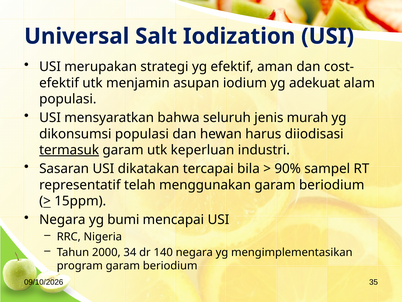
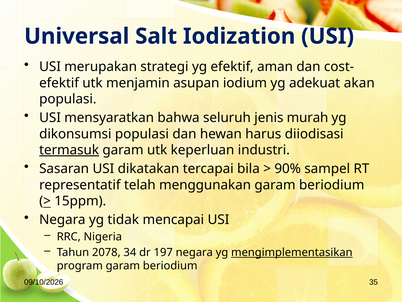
alam: alam -> akan (359, 83)
bumi: bumi -> tidak (123, 220)
2000: 2000 -> 2078 (106, 252)
140: 140 -> 197 (163, 252)
mengimplementasikan underline: none -> present (292, 252)
